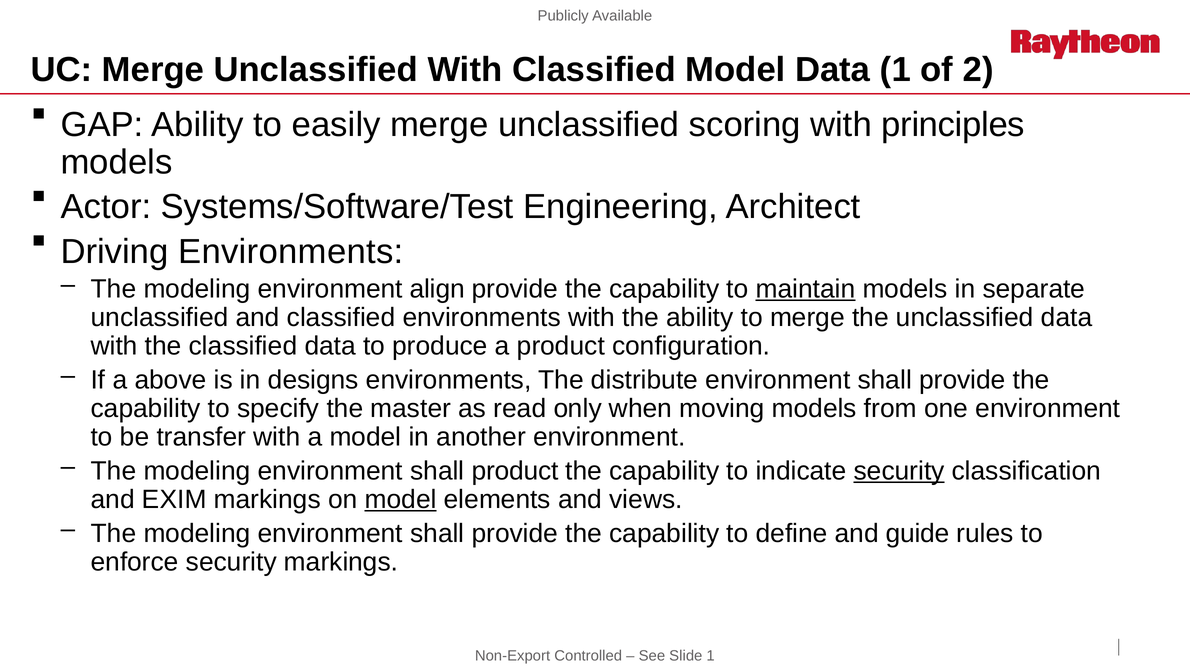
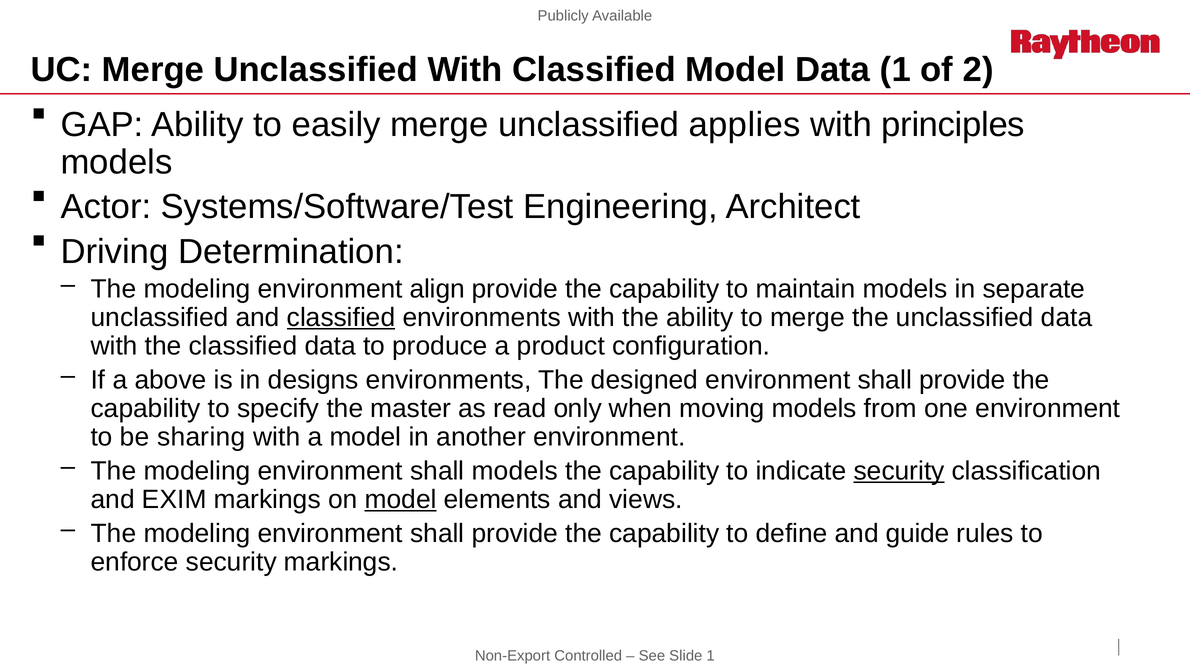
scoring: scoring -> applies (745, 125)
Driving Environments: Environments -> Determination (291, 251)
maintain underline: present -> none (806, 289)
classified underline: none -> present (341, 317)
distribute: distribute -> designed (645, 380)
transfer: transfer -> sharing (201, 437)
shall product: product -> models (515, 471)
